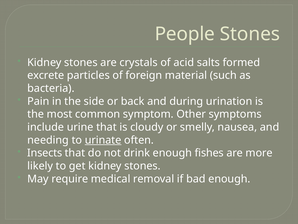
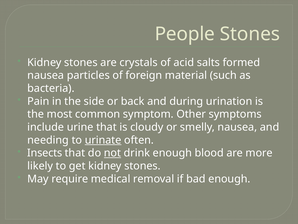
excrete: excrete -> nausea (46, 75)
not underline: none -> present (112, 153)
fishes: fishes -> blood (209, 153)
